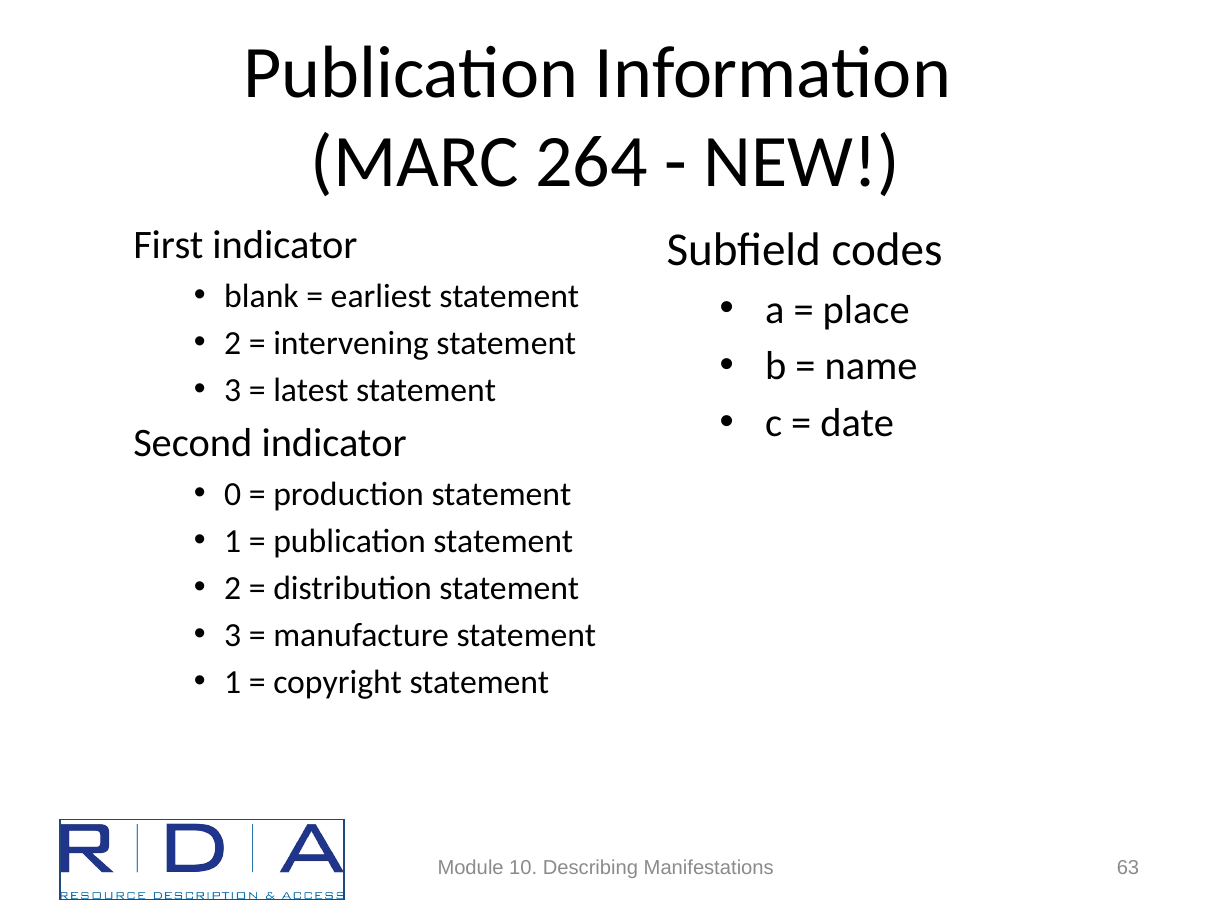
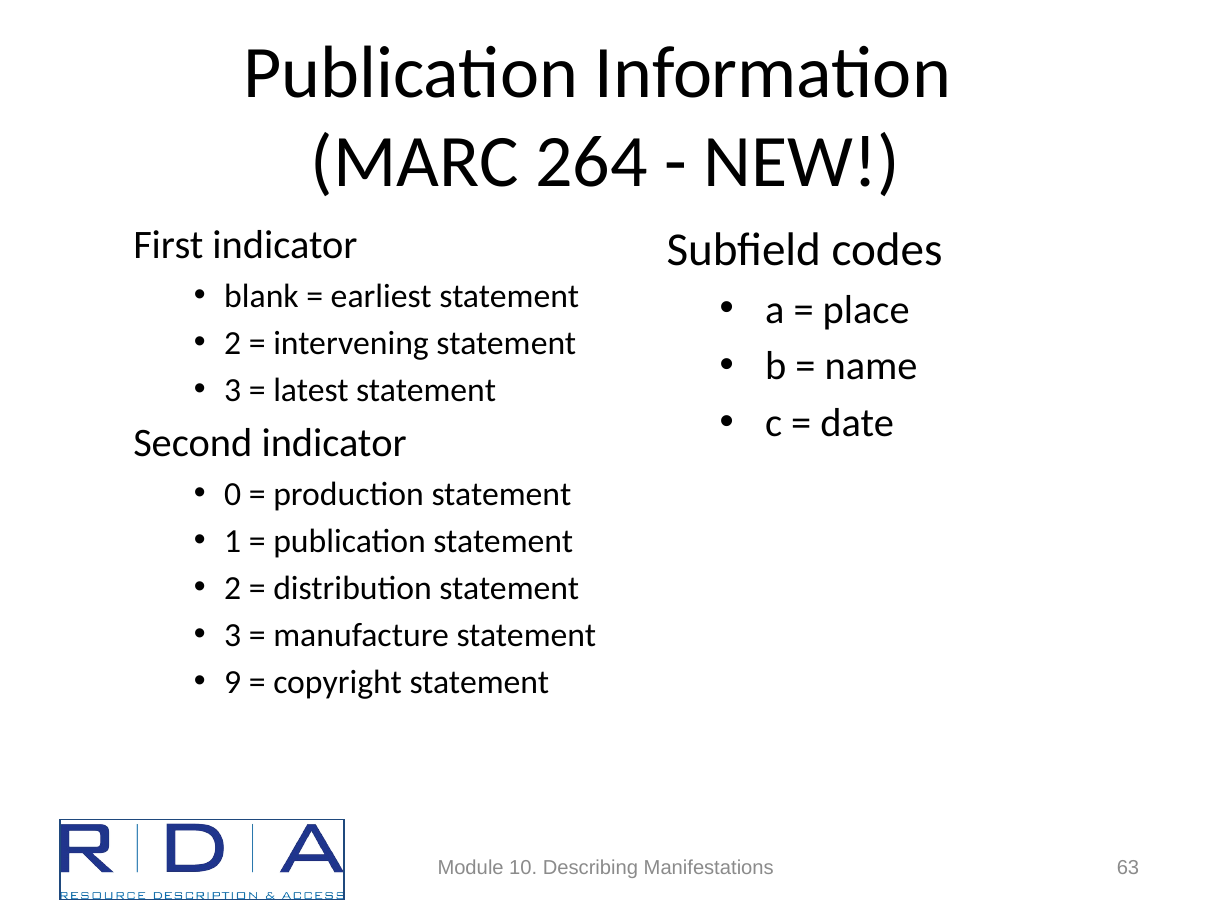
1: 1 -> 9 (233, 682)
